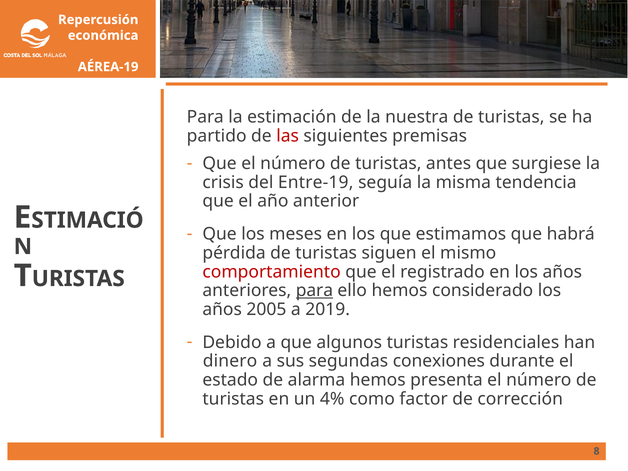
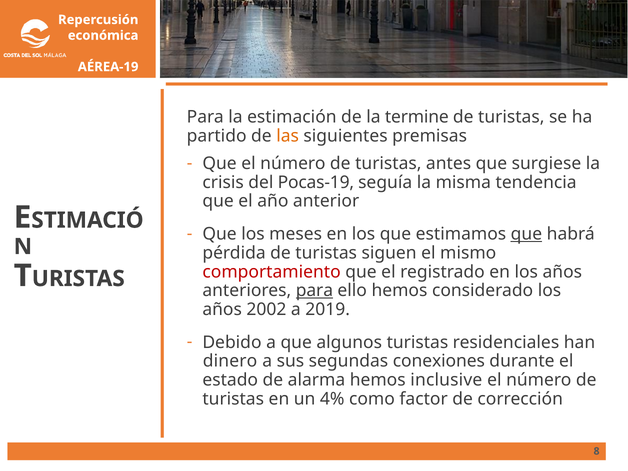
nuestra: nuestra -> termine (417, 117)
las colour: red -> orange (288, 136)
Entre-19: Entre-19 -> Pocas-19 (316, 182)
que underline: none -> present (526, 234)
2005: 2005 -> 2002 (266, 310)
presenta: presenta -> inclusive (446, 380)
